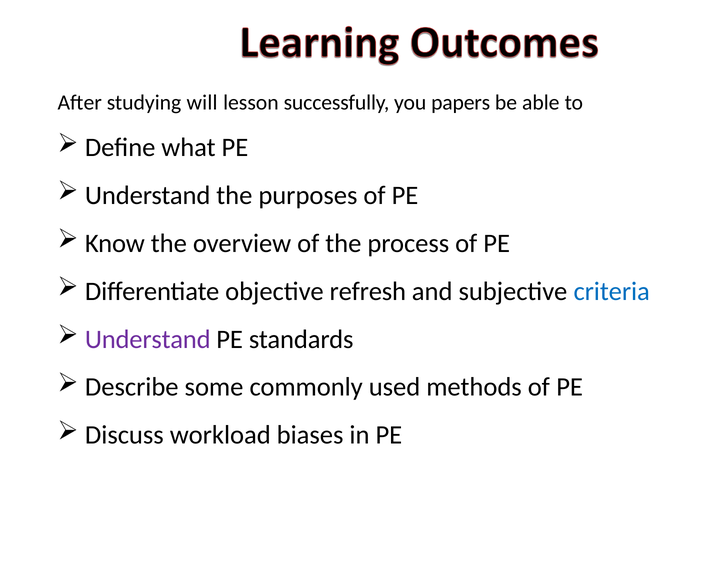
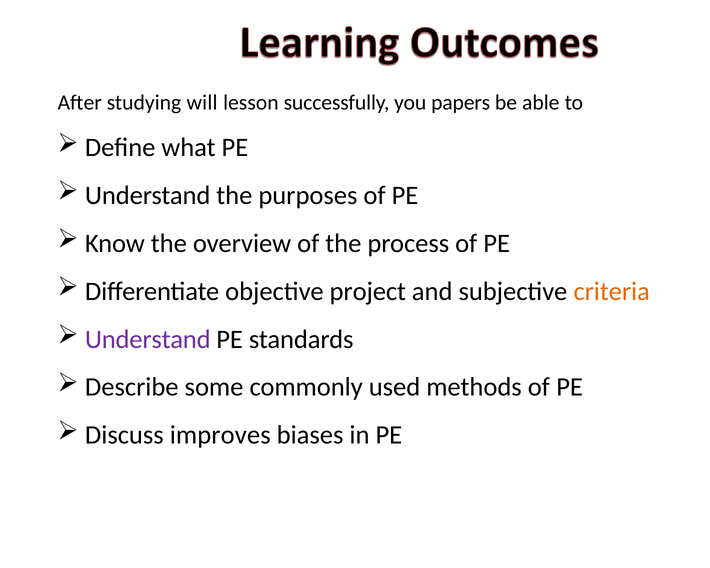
refresh: refresh -> project (368, 291)
criteria colour: blue -> orange (612, 291)
workload: workload -> improves (220, 435)
